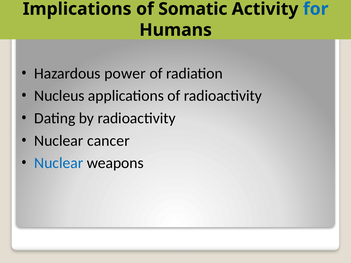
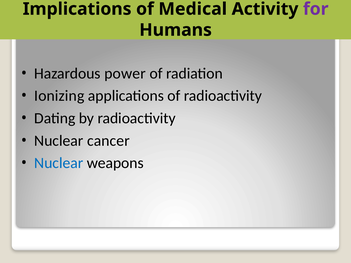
Somatic: Somatic -> Medical (193, 9)
for colour: blue -> purple (316, 9)
Nucleus: Nucleus -> Ionizing (59, 96)
